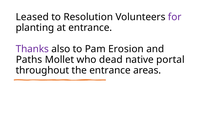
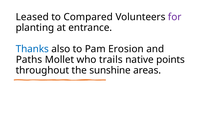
Resolution: Resolution -> Compared (88, 17)
Thanks colour: purple -> blue (32, 49)
dead: dead -> trails (111, 60)
portal: portal -> points (171, 60)
the entrance: entrance -> sunshine (110, 70)
